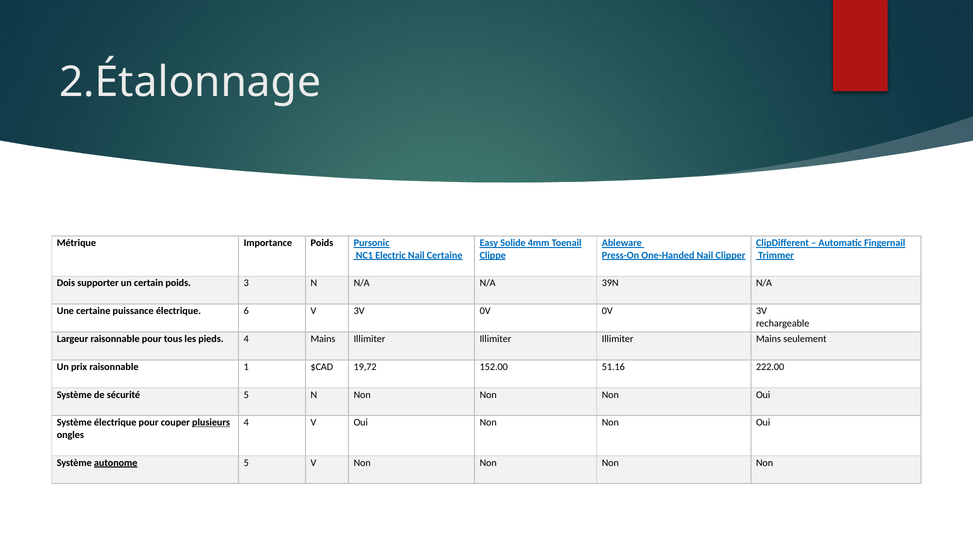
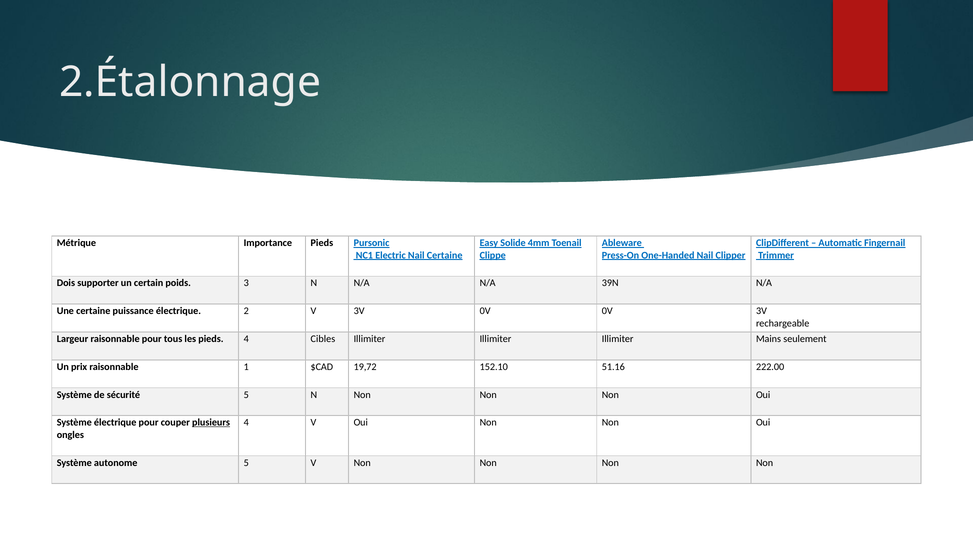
Importance Poids: Poids -> Pieds (322, 243)
6: 6 -> 2 (246, 311)
4 Mains: Mains -> Cibles (323, 339)
152.00: 152.00 -> 152.10 (494, 367)
autonome underline: present -> none (116, 463)
